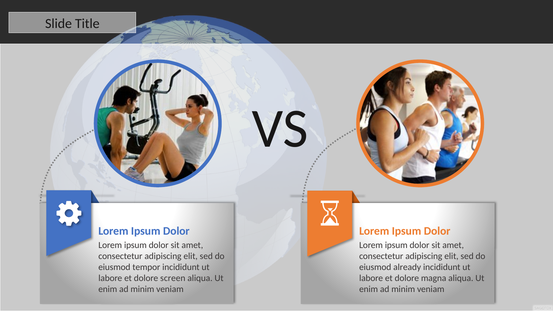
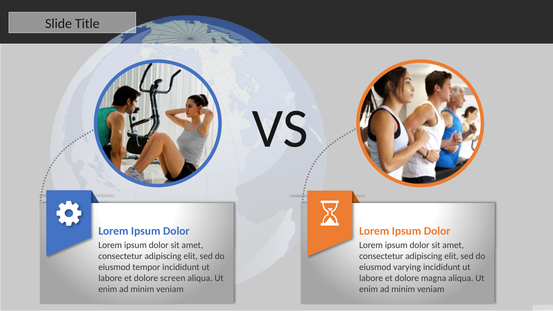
already: already -> varying (407, 267)
